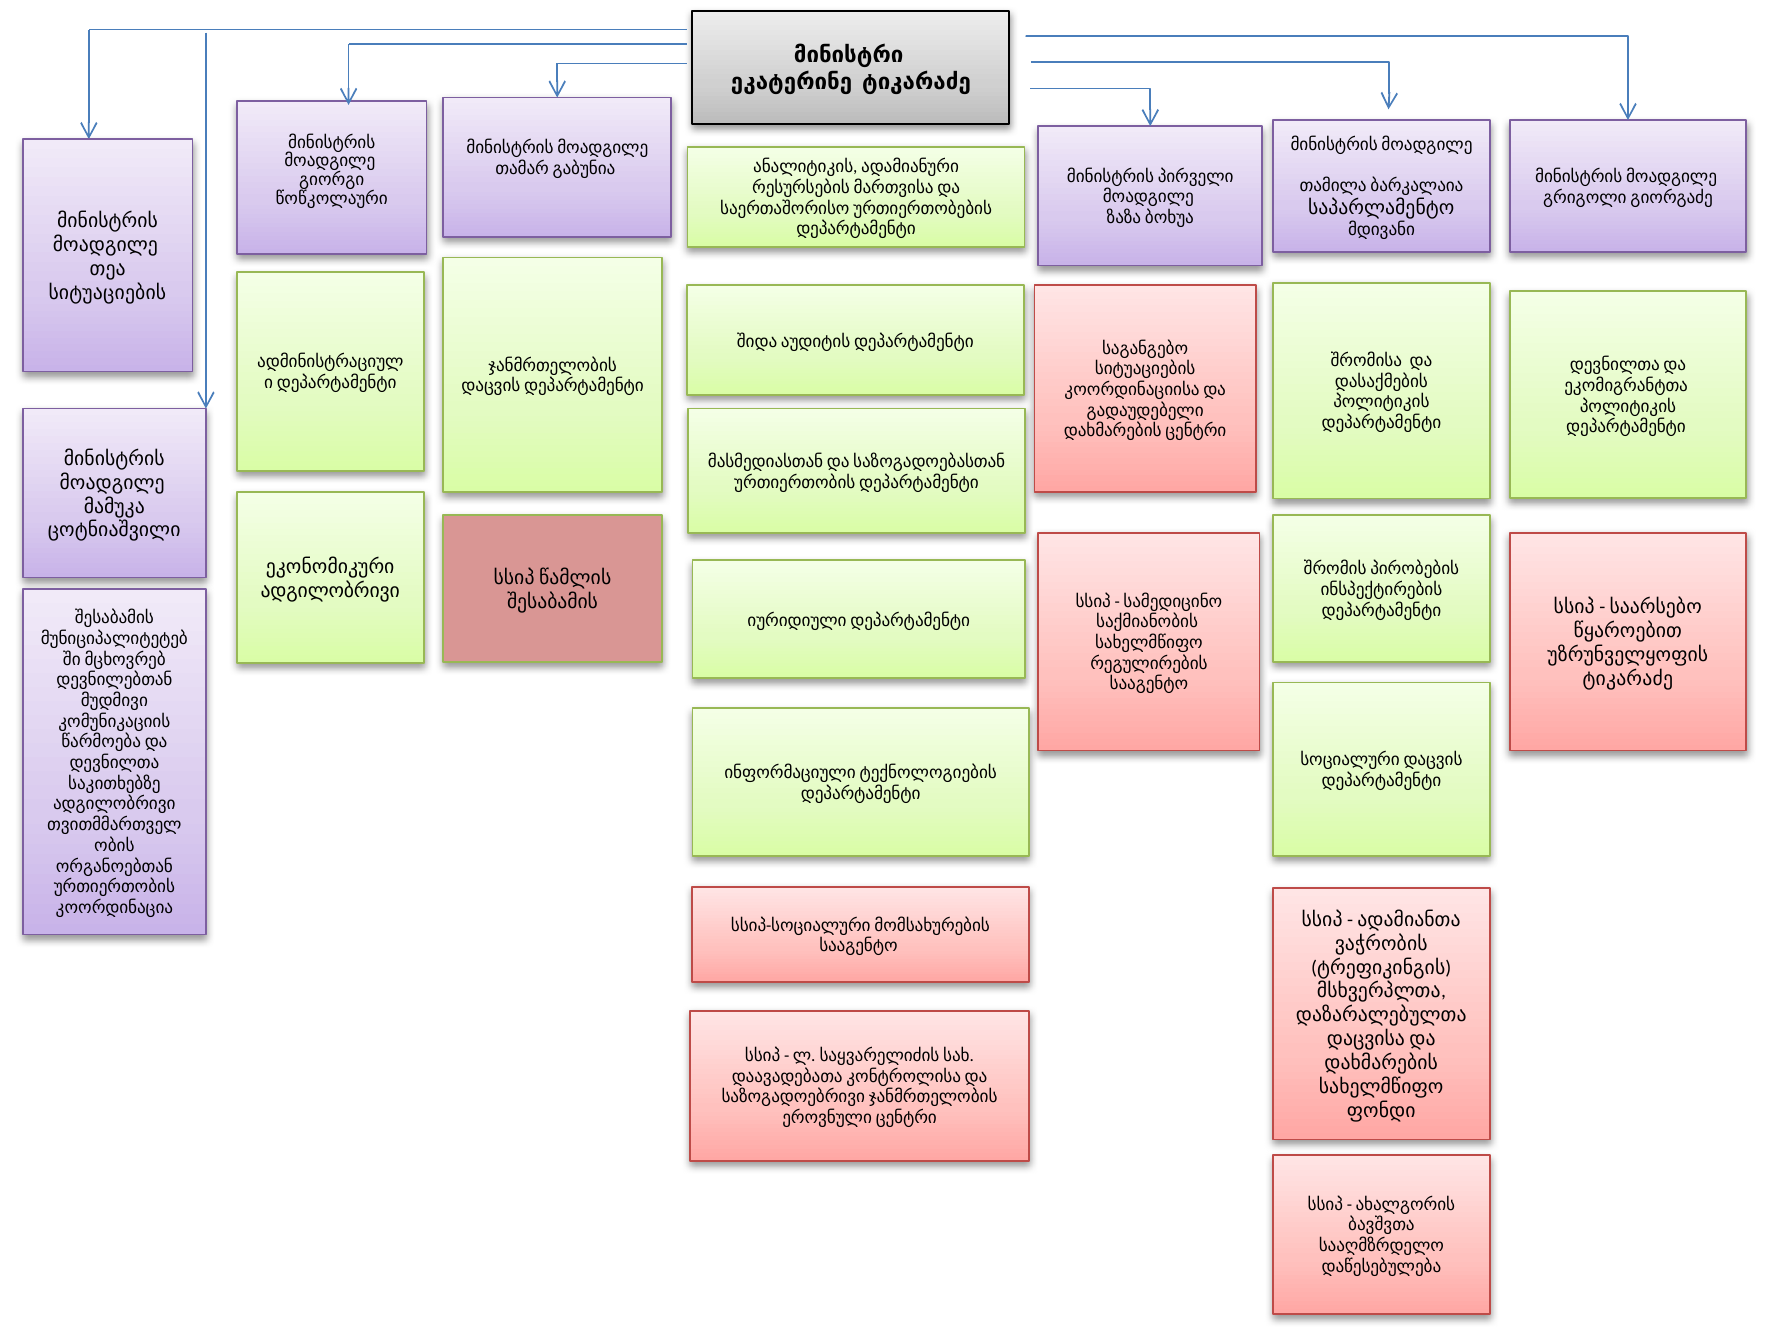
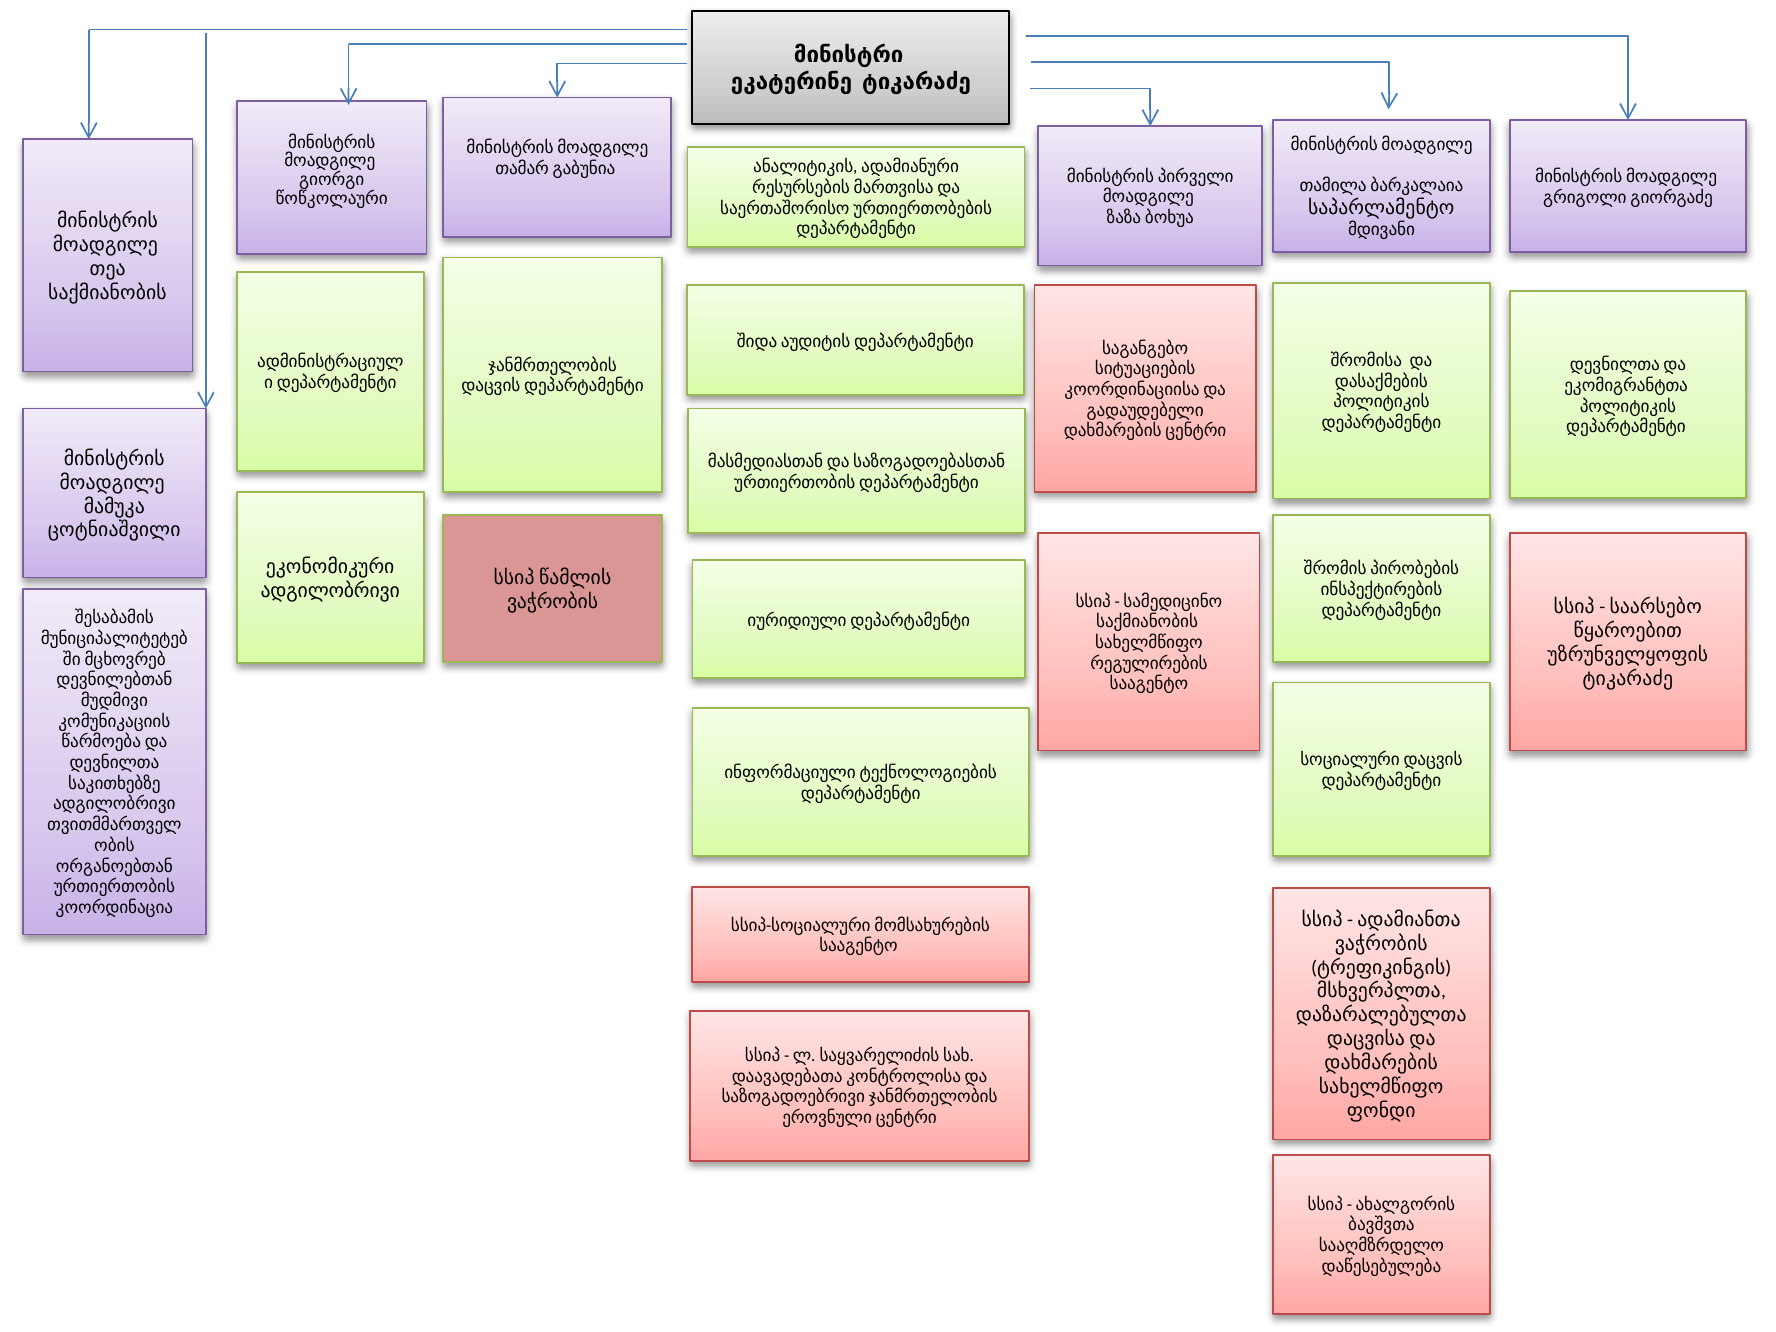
სიტუაციების: სიტუაციების -> საქმიანობის (107, 293)
შესაბამის: შესაბამის -> ვაჭრობის (553, 602)
